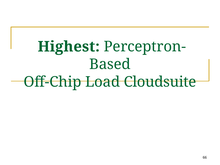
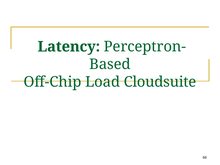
Highest: Highest -> Latency (69, 47)
